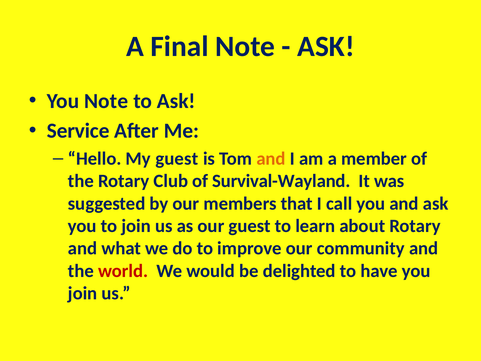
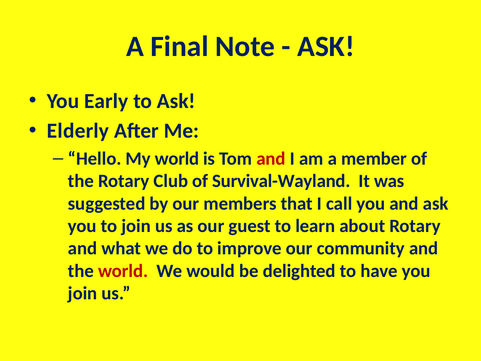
You Note: Note -> Early (106, 101)
Service: Service -> Elderly (78, 131)
My guest: guest -> world (177, 158)
and colour: orange -> red (271, 158)
